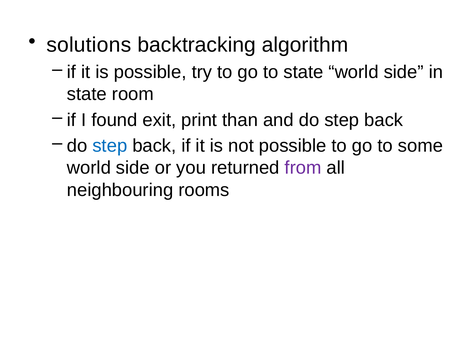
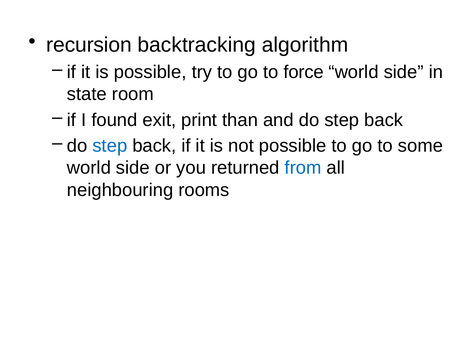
solutions: solutions -> recursion (89, 45)
to state: state -> force (304, 72)
from colour: purple -> blue (303, 168)
